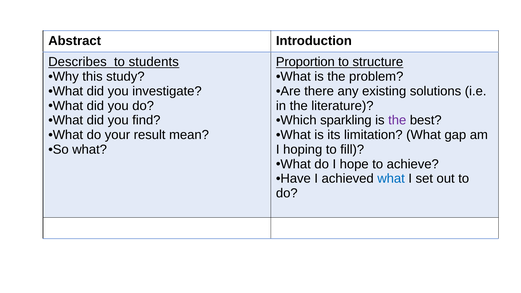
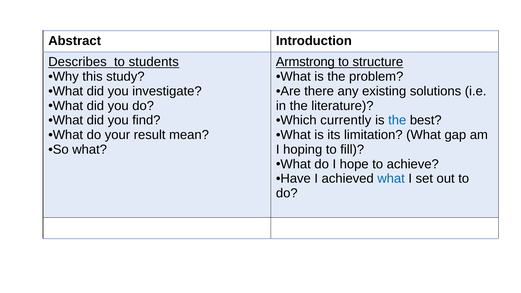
Proportion: Proportion -> Armstrong (305, 62)
sparkling: sparkling -> currently (346, 120)
the colour: purple -> blue (397, 120)
